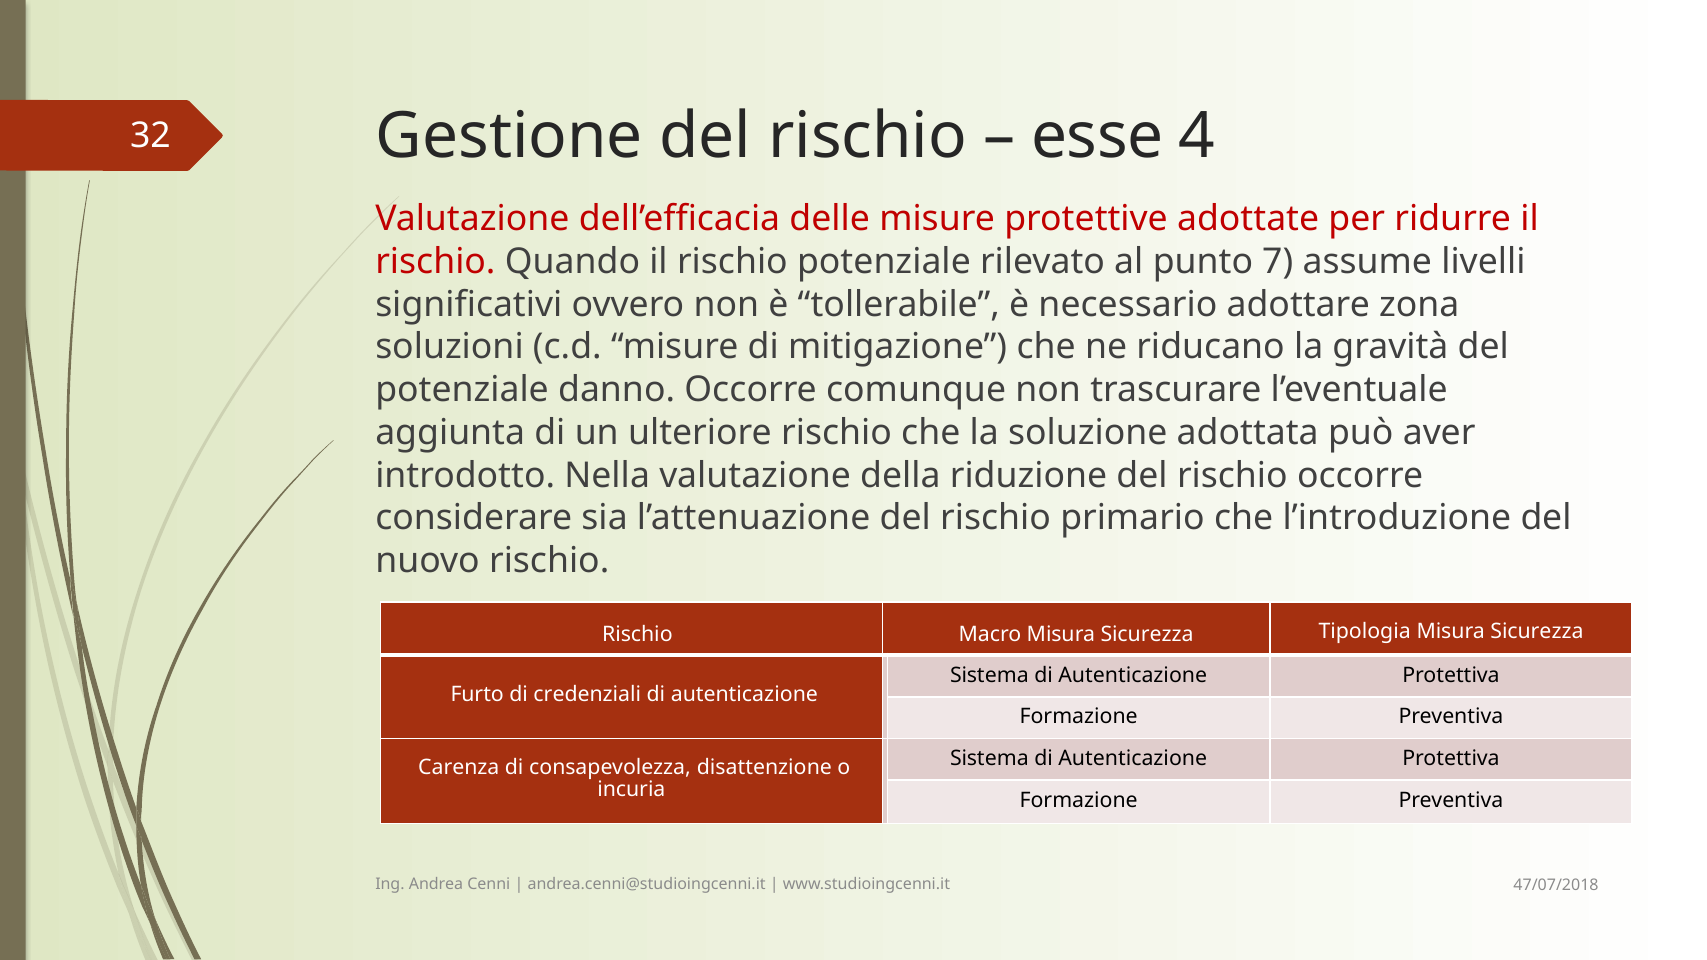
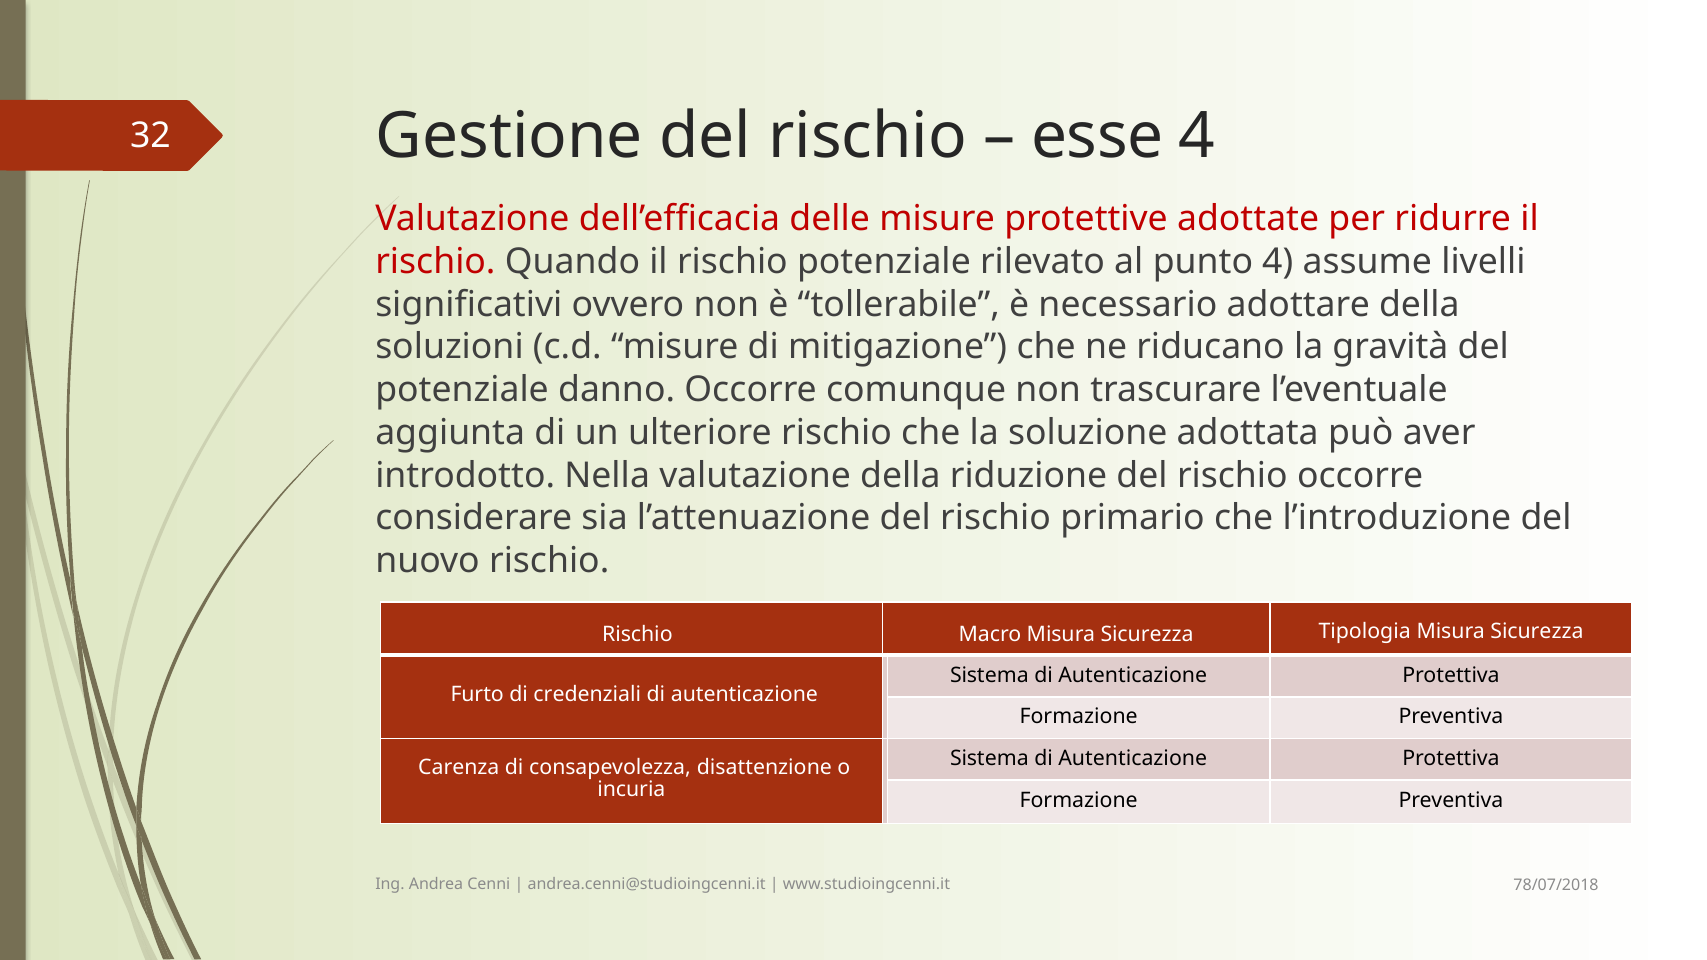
punto 7: 7 -> 4 (1278, 262)
adottare zona: zona -> della (1419, 304)
47/07/2018: 47/07/2018 -> 78/07/2018 (1556, 885)
